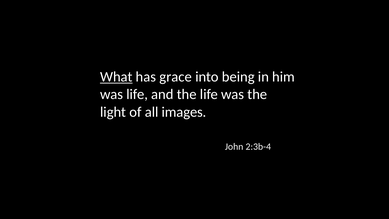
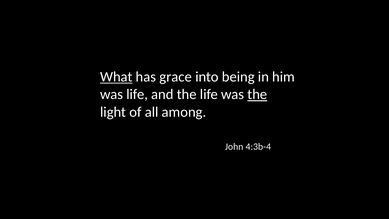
the underline: none -> present (257, 94)
images: images -> among (184, 112)
2:3b-4: 2:3b-4 -> 4:3b-4 (258, 147)
